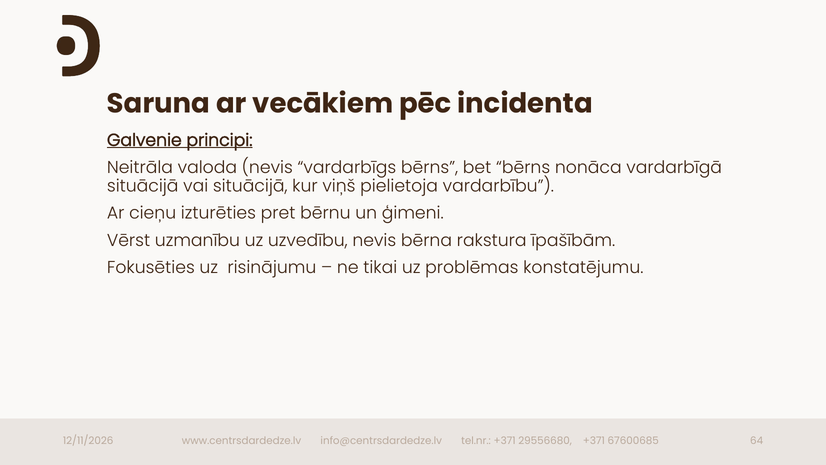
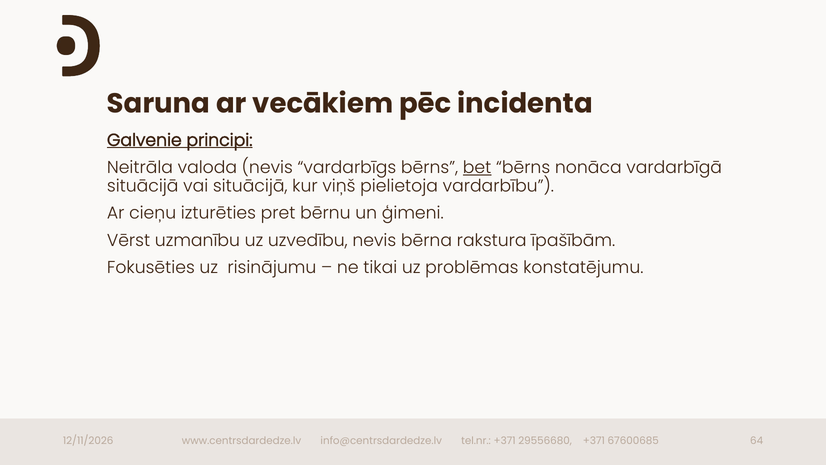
bet underline: none -> present (477, 167)
